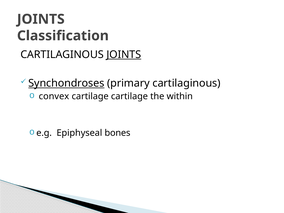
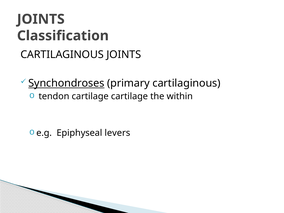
JOINTS underline: present -> none (124, 55)
convex: convex -> tendon (54, 96)
bones: bones -> levers (117, 133)
